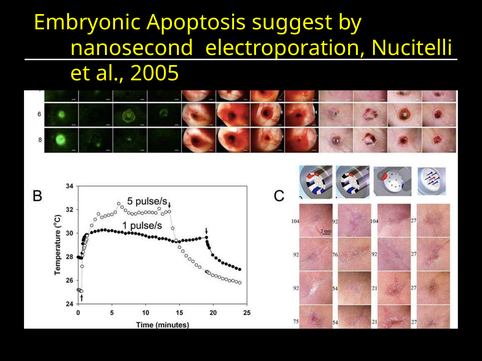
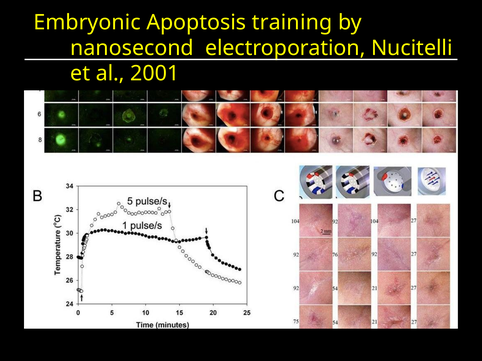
suggest: suggest -> training (292, 23)
2005: 2005 -> 2001 (155, 73)
